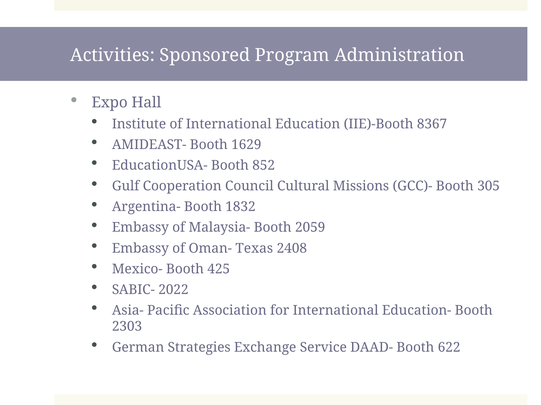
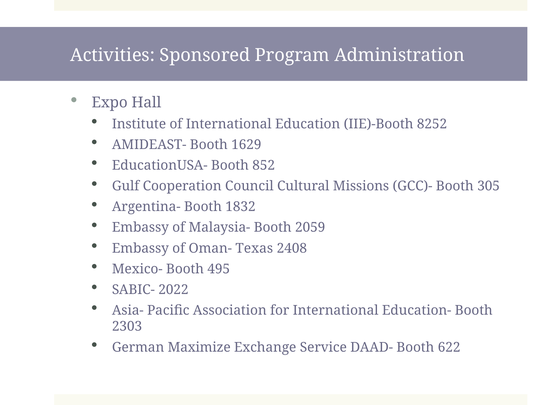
8367: 8367 -> 8252 (432, 124)
425: 425 -> 495 (219, 269)
Strategies: Strategies -> Maximize (199, 348)
